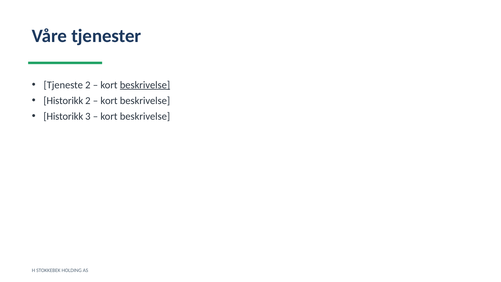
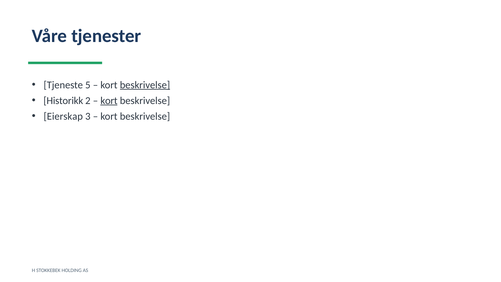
Tjeneste 2: 2 -> 5 (88, 85)
kort underline: none -> present (109, 101)
Historikk: Historikk -> Eierskap (63, 116)
